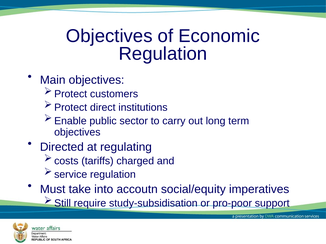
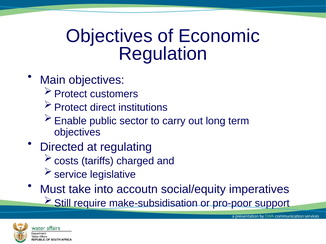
service regulation: regulation -> legislative (113, 175)
study-subsidisation: study-subsidisation -> make-subsidisation (153, 204)
